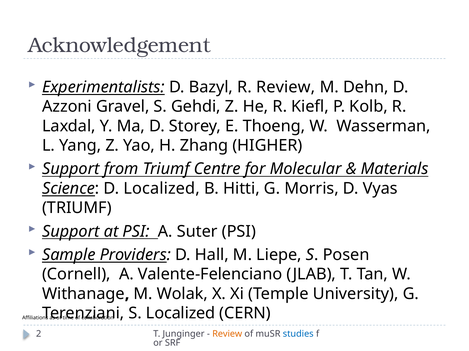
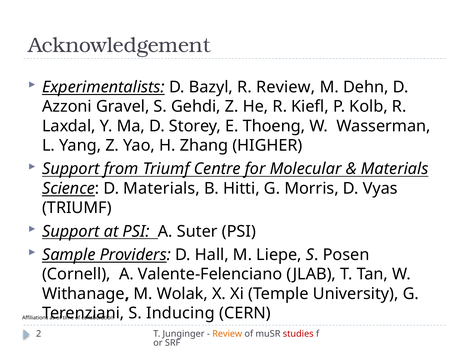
D Localized: Localized -> Materials (162, 189)
S Localized: Localized -> Inducing (180, 314)
studies colour: blue -> red (298, 334)
